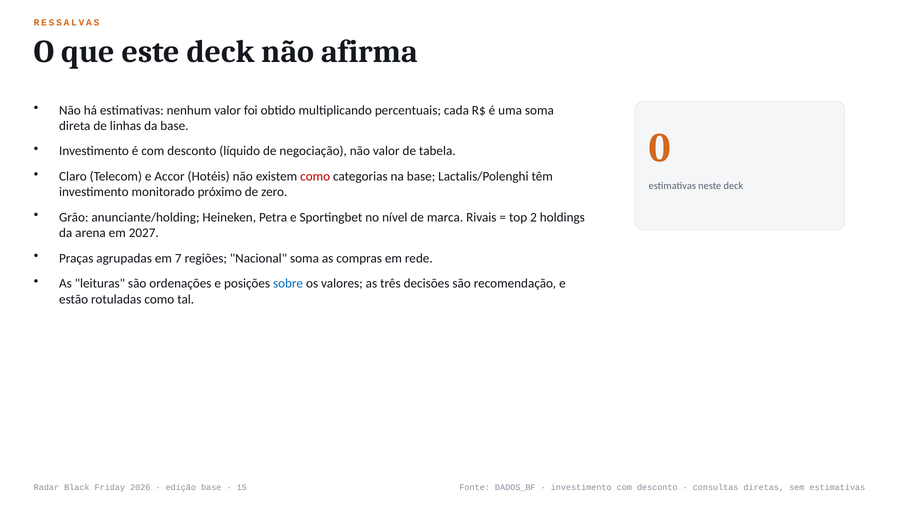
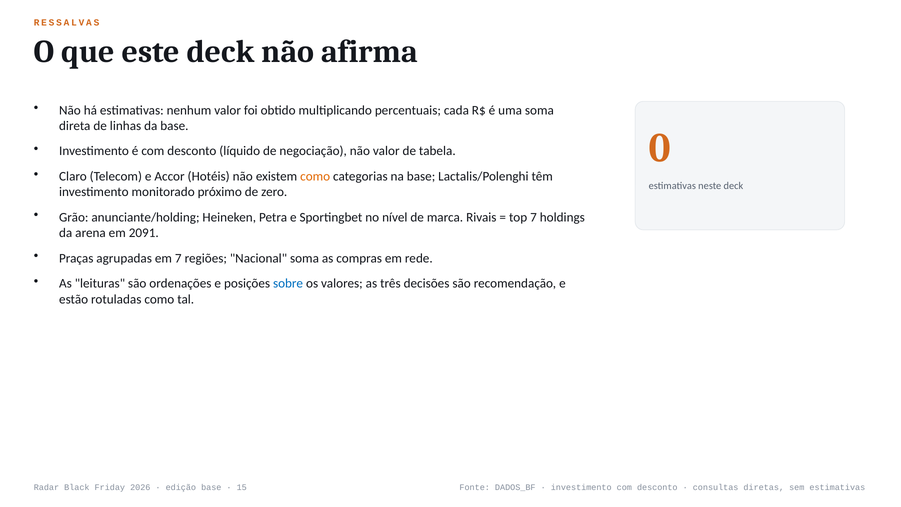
como colour: red -> orange (315, 176)
top 2: 2 -> 7 (534, 217)
2027: 2027 -> 2091 (144, 233)
